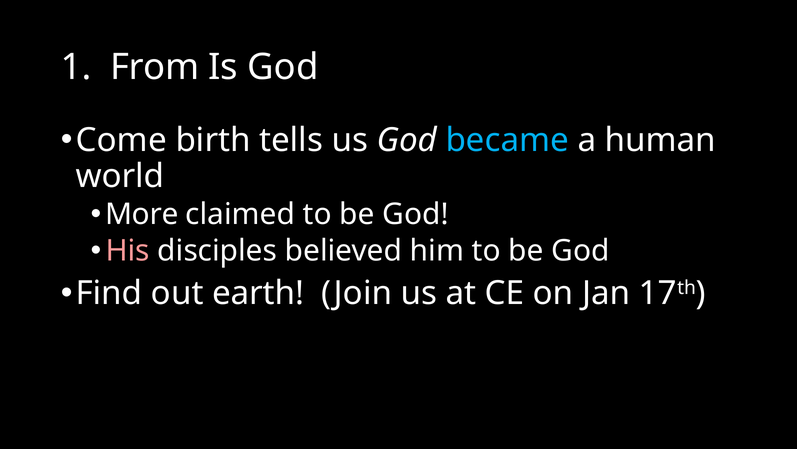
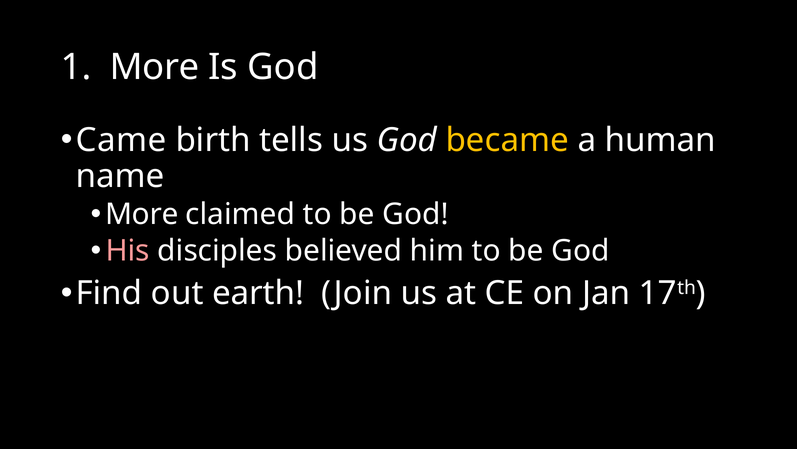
1 From: From -> More (155, 67)
Come: Come -> Came (121, 140)
became colour: light blue -> yellow (507, 140)
world: world -> name (120, 176)
